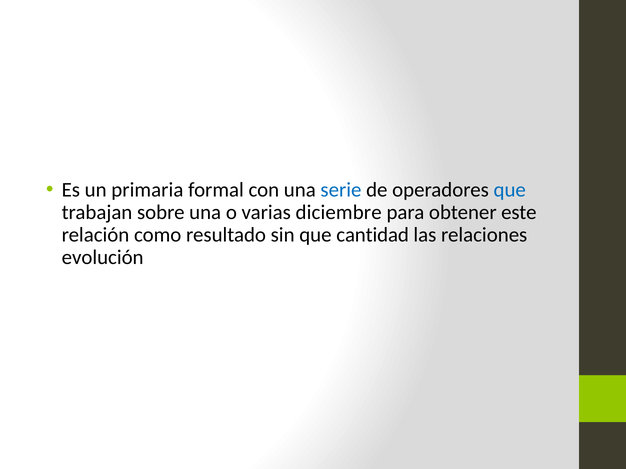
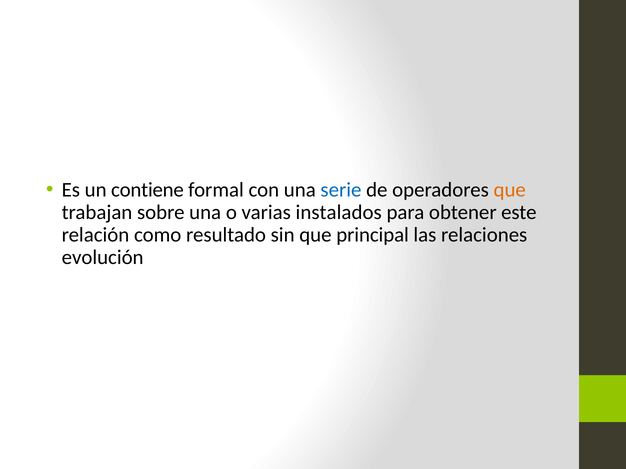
primaria: primaria -> contiene (147, 190)
que colour: blue -> orange (510, 190)
diciembre: diciembre -> instalados (339, 212)
cantidad: cantidad -> principal (373, 235)
